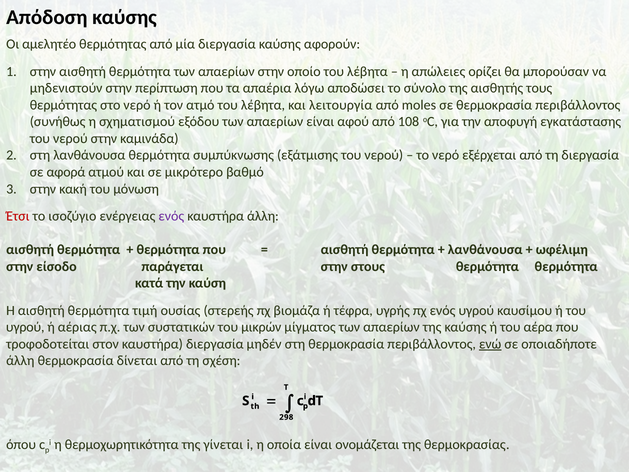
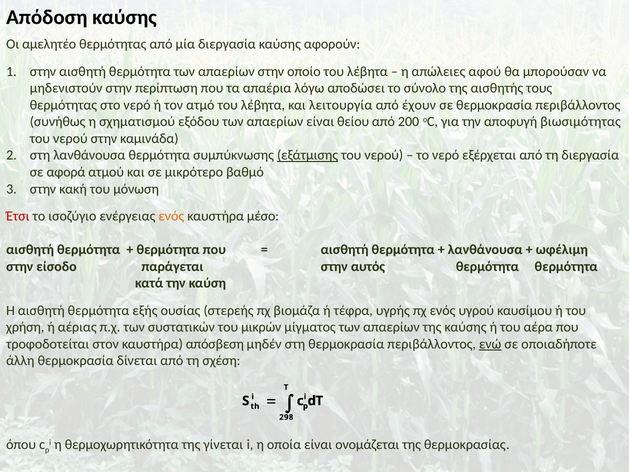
ορίζει: ορίζει -> αφού (485, 71)
moles: moles -> έχουν (419, 105)
αφού: αφού -> θείου (353, 122)
108: 108 -> 200 (409, 122)
εγκατάστασης: εγκατάστασης -> βιωσιμότητας (581, 122)
εξάτμισης underline: none -> present (308, 155)
ενός colour: purple -> orange (171, 216)
καυστήρα άλλη: άλλη -> μέσο (263, 216)
στους: στους -> αυτός (368, 266)
τιμή: τιμή -> εξής (145, 310)
υγρού: υγρού -> χρήση (25, 327)
καυστήρα διεργασία: διεργασία -> απόσβεση (215, 344)
